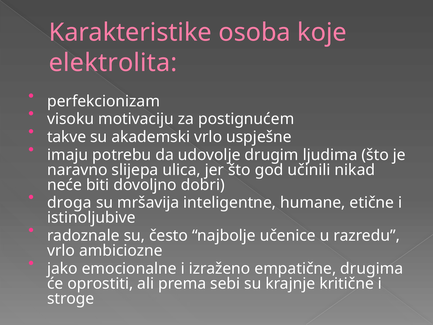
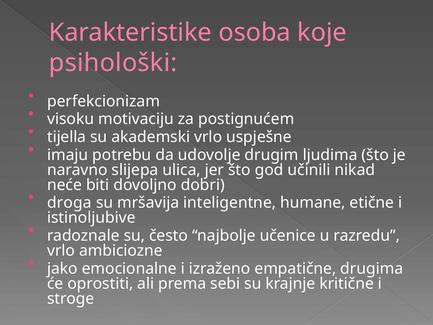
elektrolita: elektrolita -> psihološki (113, 63)
takve: takve -> tijella (67, 137)
